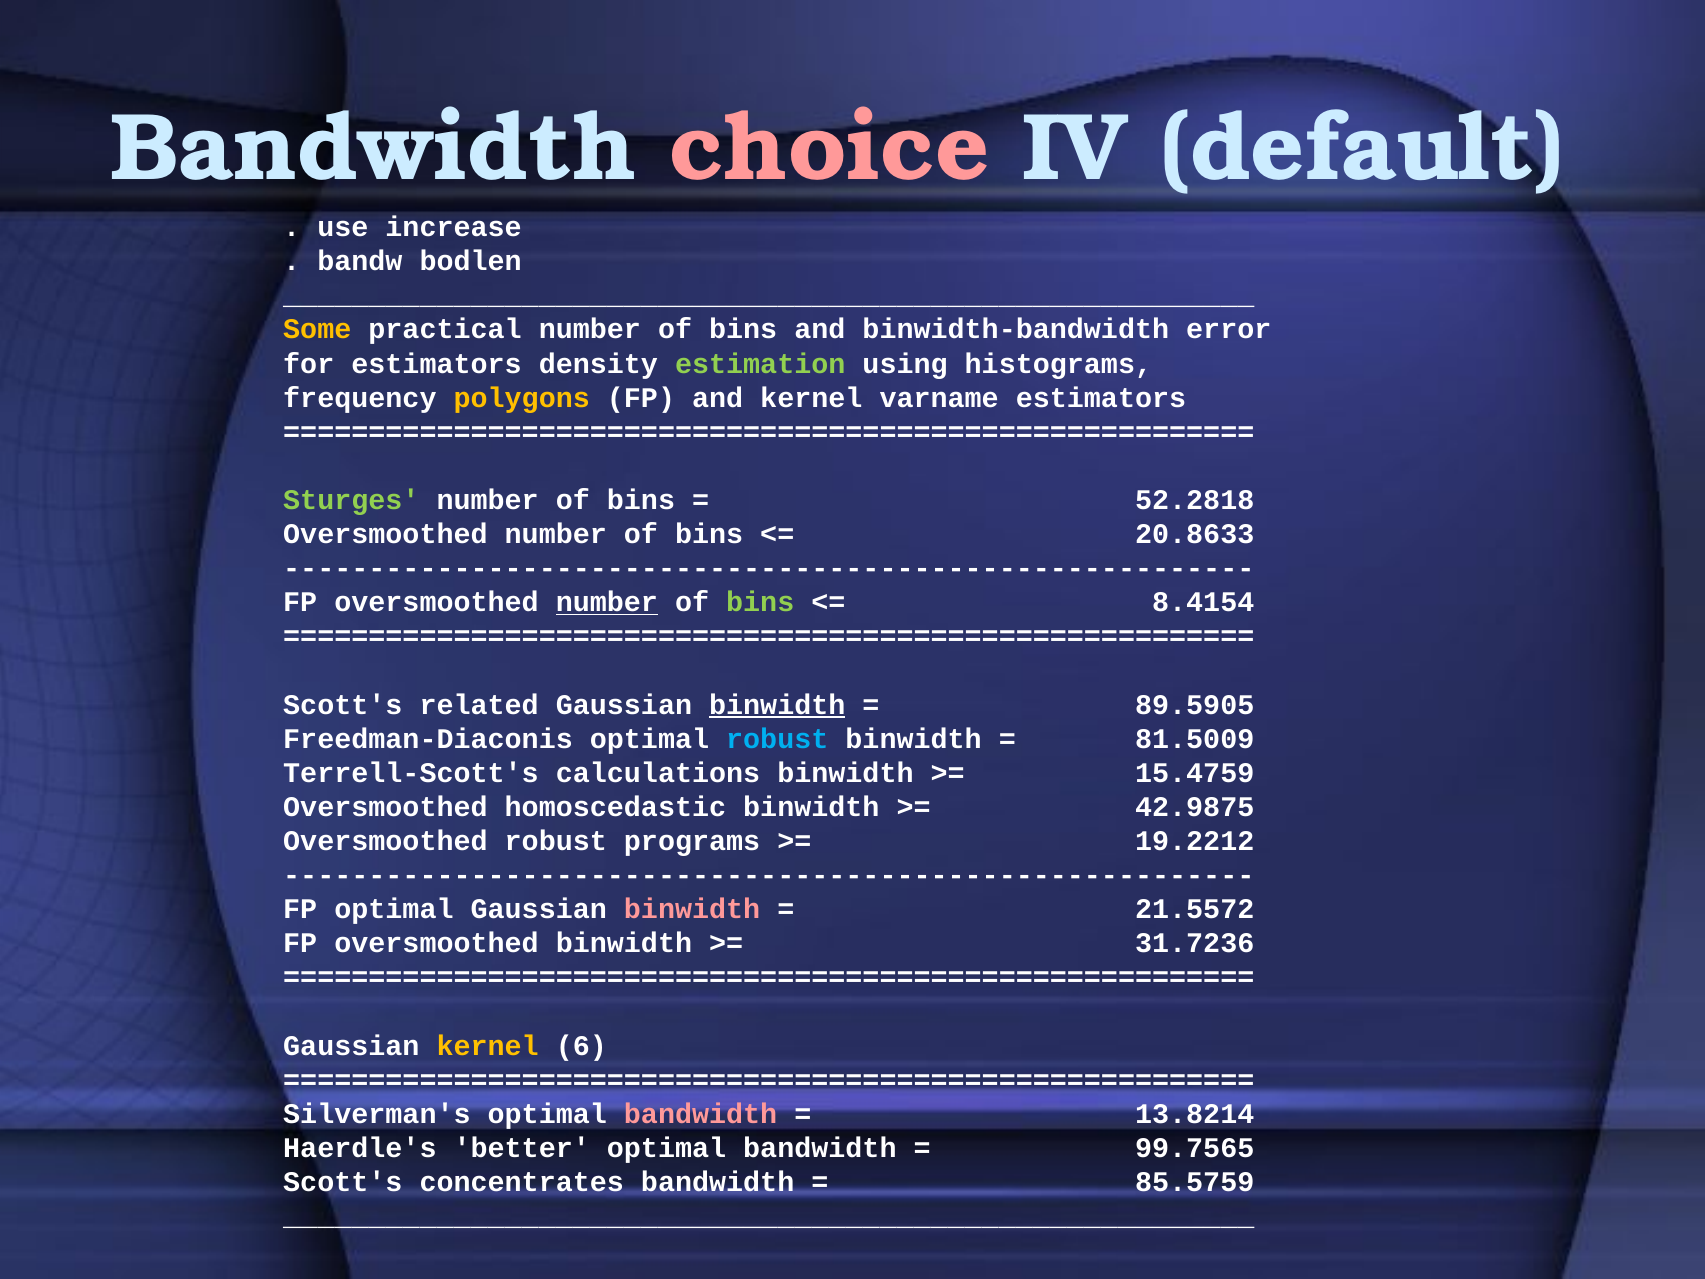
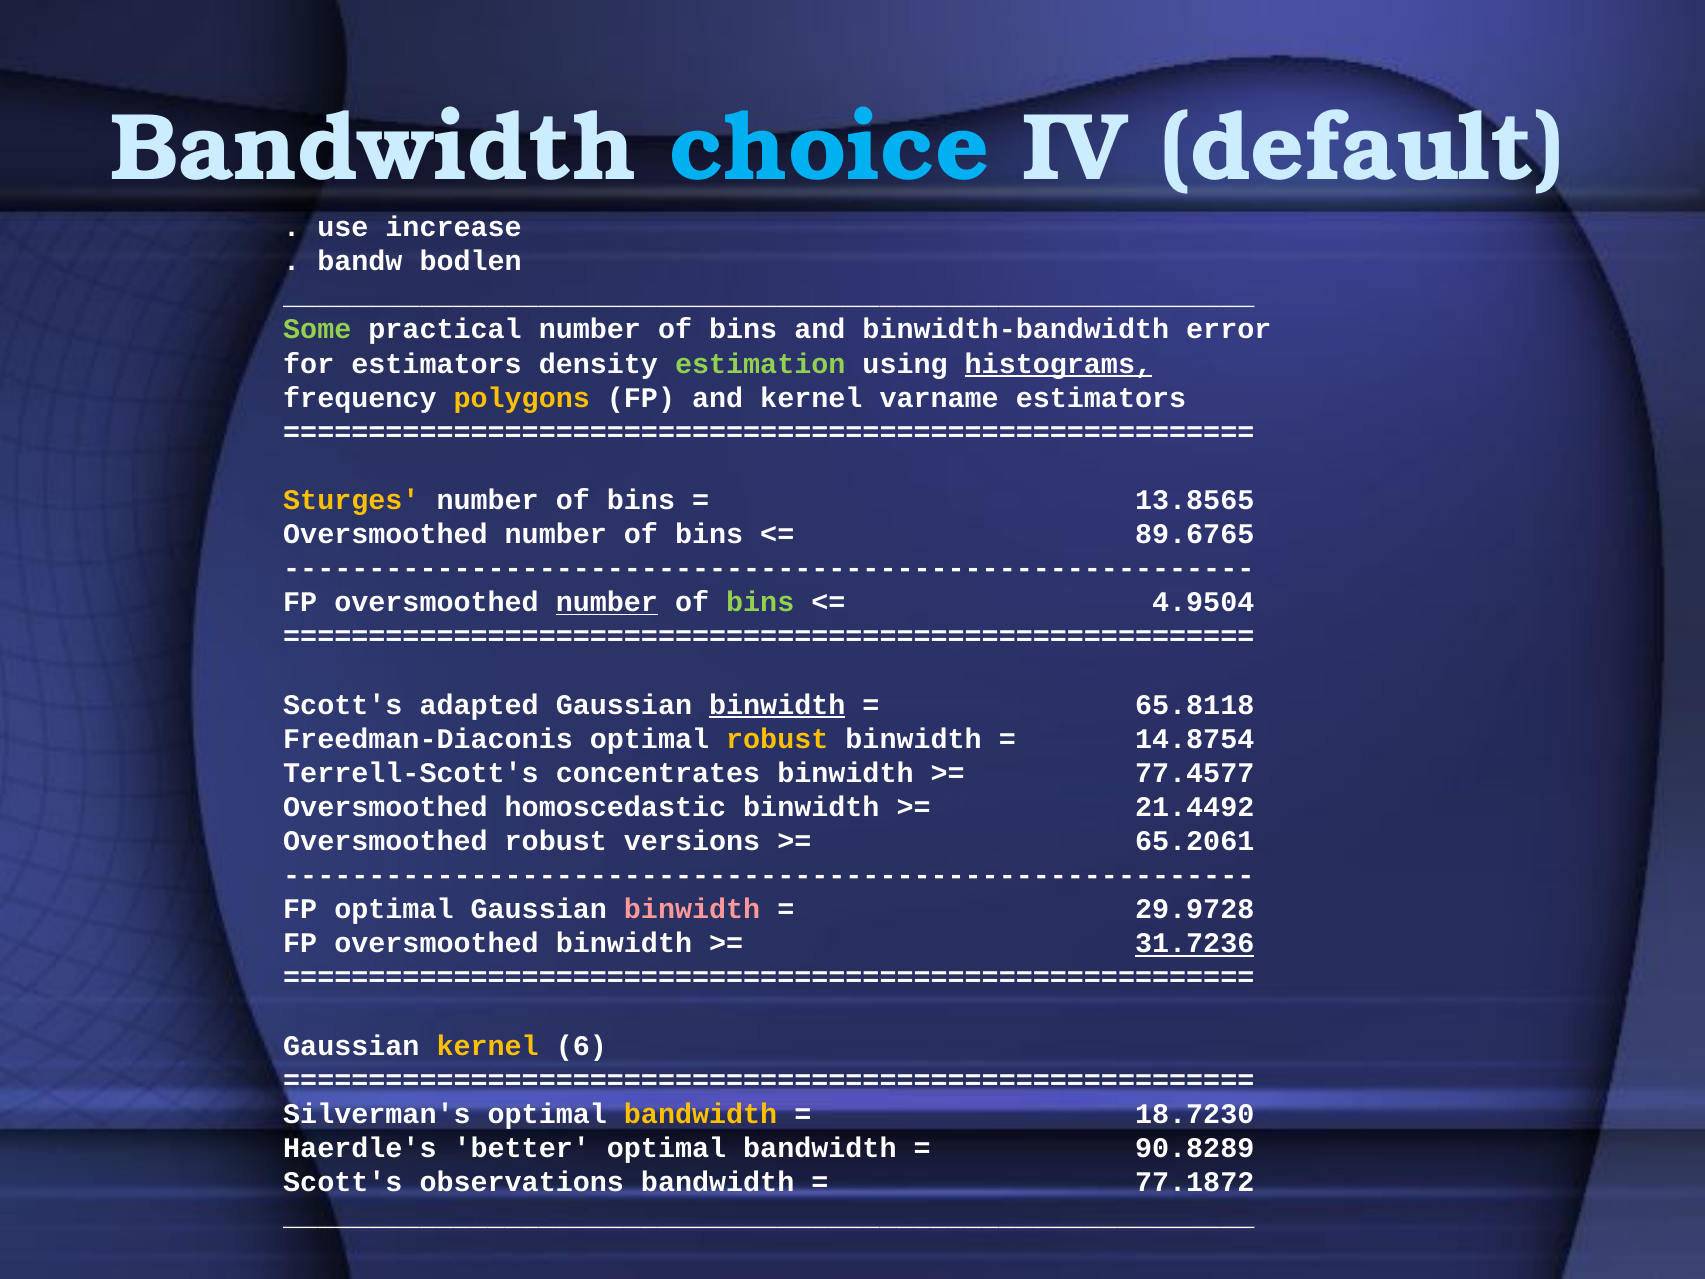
choice colour: pink -> light blue (830, 148)
Some colour: yellow -> light green (317, 329)
histograms underline: none -> present (1058, 364)
Sturges colour: light green -> yellow (351, 500)
52.2818: 52.2818 -> 13.8565 (1195, 500)
20.8633: 20.8633 -> 89.6765 (1195, 534)
8.4154: 8.4154 -> 4.9504 (1203, 602)
related: related -> adapted (479, 705)
89.5905: 89.5905 -> 65.8118 (1195, 705)
robust colour: light blue -> yellow (777, 739)
81.5009: 81.5009 -> 14.8754 (1195, 739)
calculations: calculations -> concentrates (658, 773)
15.4759: 15.4759 -> 77.4577 (1195, 773)
42.9875: 42.9875 -> 21.4492 (1195, 807)
programs: programs -> versions (692, 841)
19.2212: 19.2212 -> 65.2061 (1195, 841)
21.5572: 21.5572 -> 29.9728 (1195, 909)
31.7236 underline: none -> present (1195, 943)
bandwidth colour: pink -> yellow (701, 1114)
13.8214: 13.8214 -> 18.7230 (1195, 1114)
99.7565: 99.7565 -> 90.8289 (1195, 1148)
concentrates: concentrates -> observations (522, 1182)
85.5759: 85.5759 -> 77.1872 (1195, 1182)
